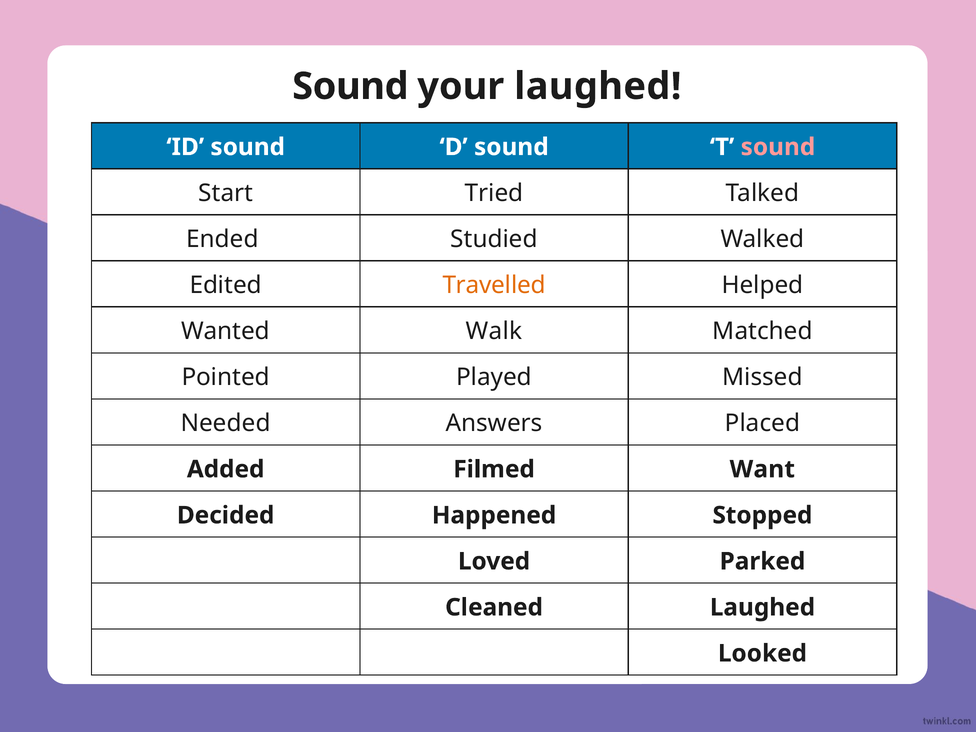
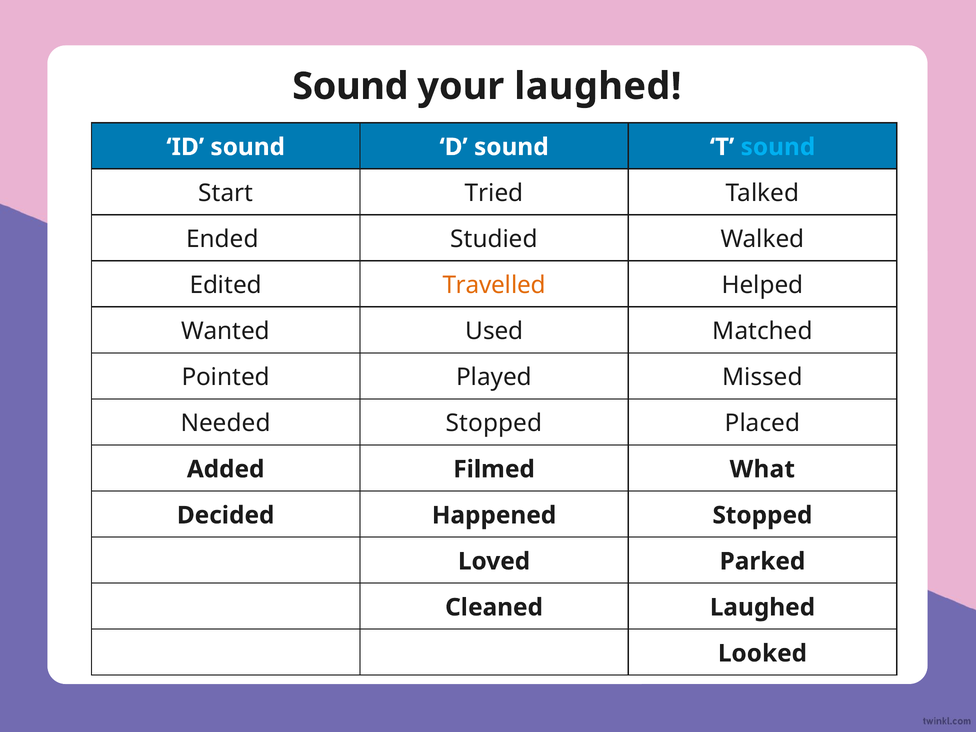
sound colour: pink -> light blue (778, 147)
Walk: Walk -> Used (494, 331)
Needed Answers: Answers -> Stopped (494, 423)
Want: Want -> What (762, 469)
